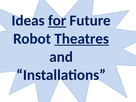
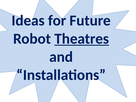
for underline: present -> none (57, 21)
